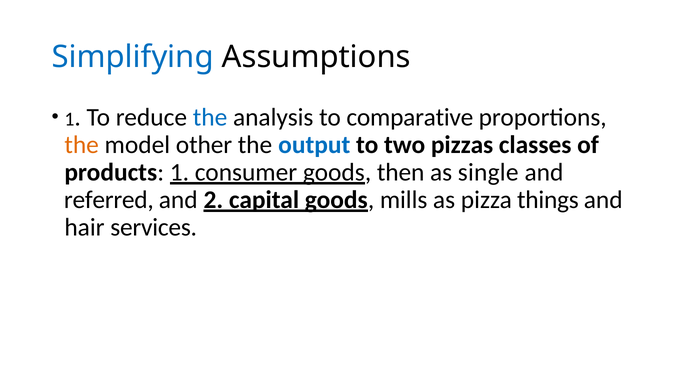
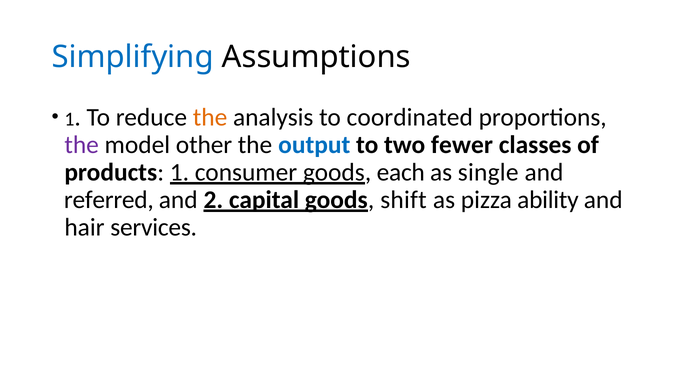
the colour: blue -> orange (210, 118)
comparative: comparative -> coordinated (410, 118)
the colour: orange -> purple (82, 145)
pizzas: pizzas -> fewer (462, 145)
then: then -> each (401, 173)
mills: mills -> shift (403, 200)
things: things -> ability (548, 200)
